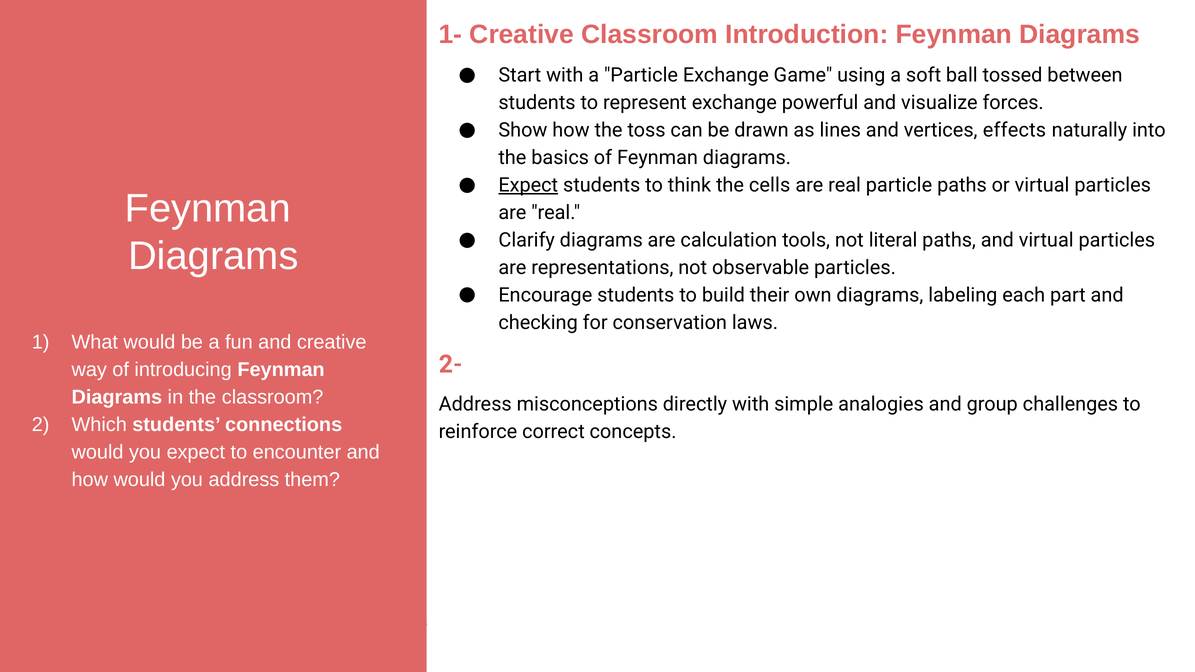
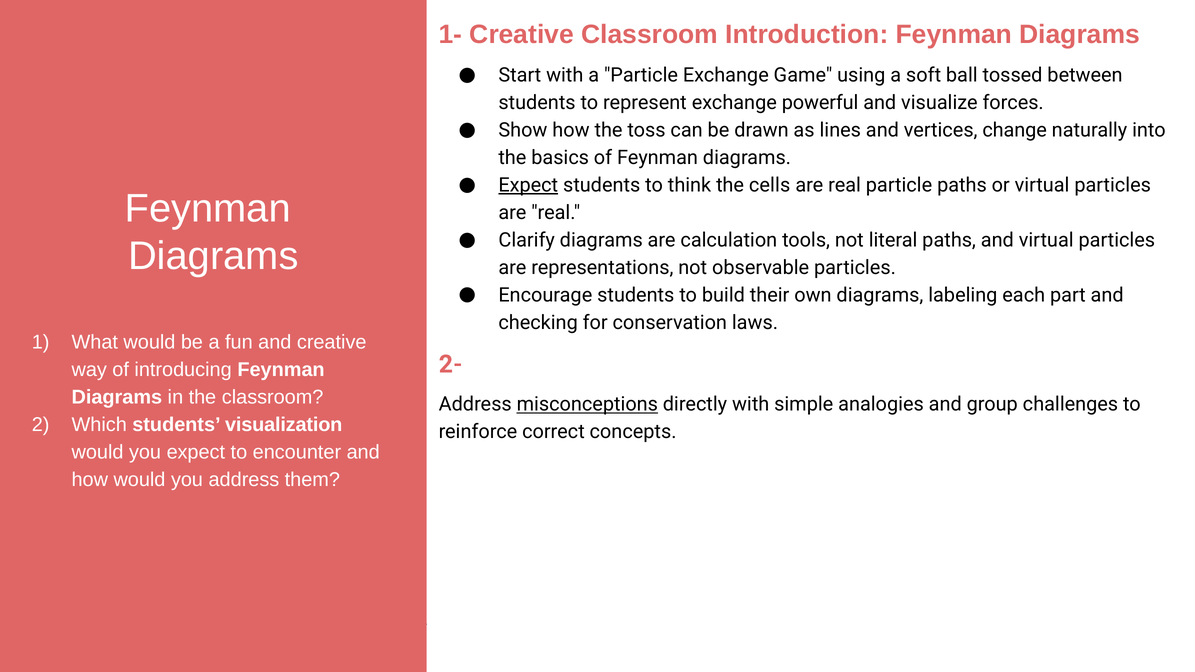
effects: effects -> change (1015, 130)
misconceptions underline: none -> present (587, 404)
connections: connections -> visualization (284, 425)
